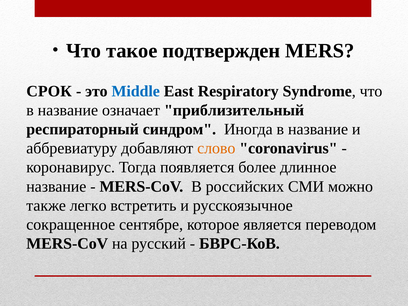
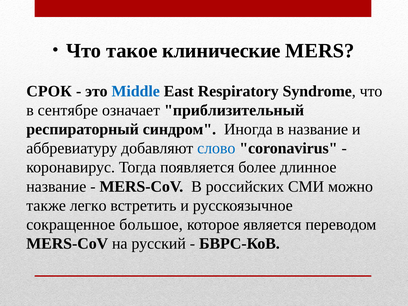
подтвержден: подтвержден -> клинические (221, 51)
название: название -> сентябре (68, 110)
слово colour: orange -> blue (216, 148)
сентябре: сентябре -> большое (151, 225)
